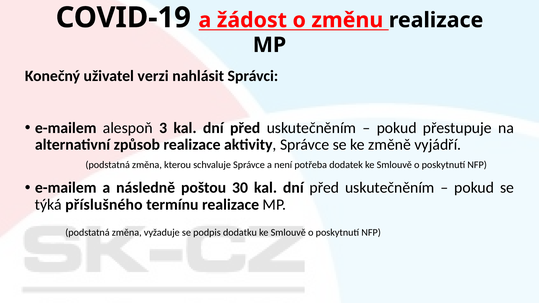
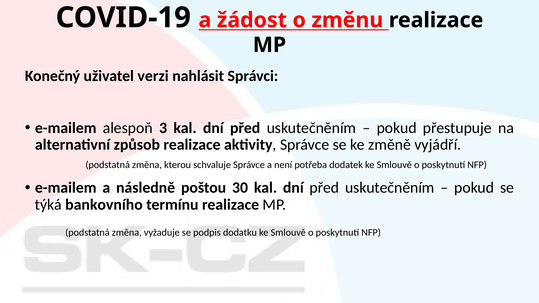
příslušného: příslušného -> bankovního (104, 205)
